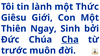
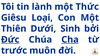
Giới: Giới -> Loại (42, 18)
Ngay: Ngay -> Dưới (43, 29)
Đức underline: none -> present (10, 40)
